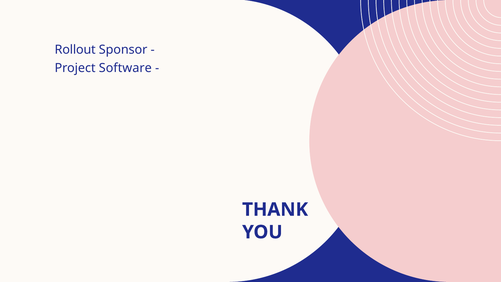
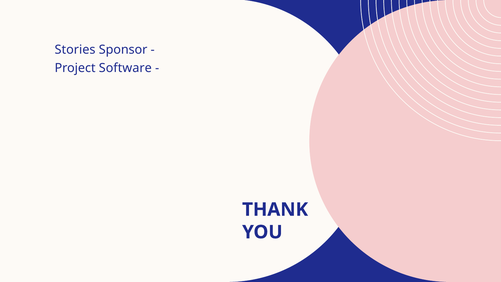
Rollout: Rollout -> Stories (75, 50)
